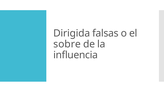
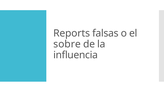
Dirigida: Dirigida -> Reports (72, 33)
